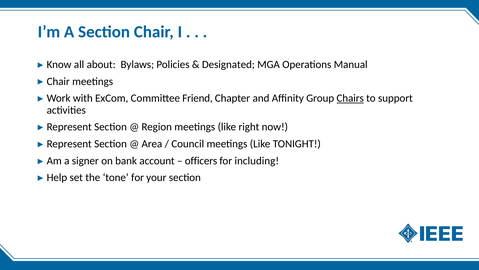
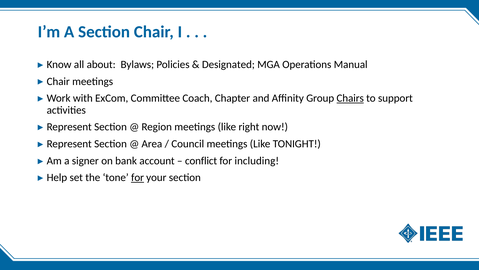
Friend: Friend -> Coach (197, 98)
officers: officers -> conflict (201, 160)
for underline: none -> present (138, 177)
